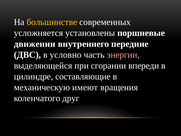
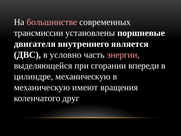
большинстве colour: yellow -> pink (52, 22)
усложняется: усложняется -> трансмиссии (39, 33)
движении: движении -> двигателя (35, 44)
передние: передние -> является (130, 44)
цилиндре составляющие: составляющие -> механическую (83, 76)
